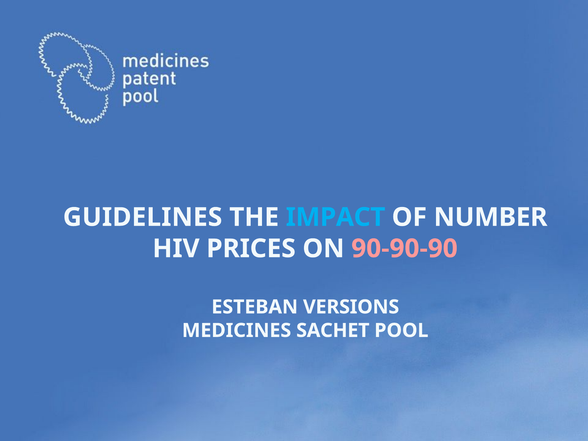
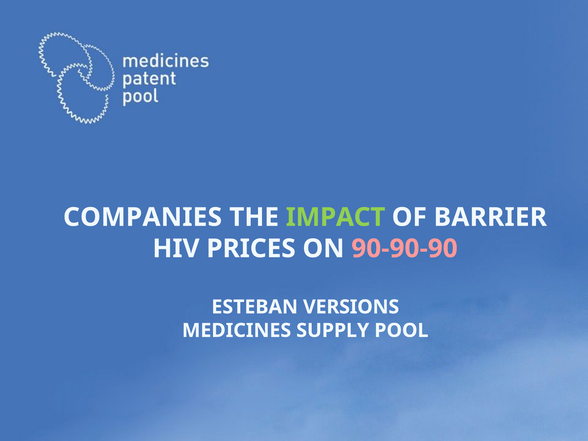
GUIDELINES: GUIDELINES -> COMPANIES (143, 217)
IMPACT colour: light blue -> light green (336, 217)
NUMBER: NUMBER -> BARRIER (490, 217)
SACHET: SACHET -> SUPPLY (333, 330)
